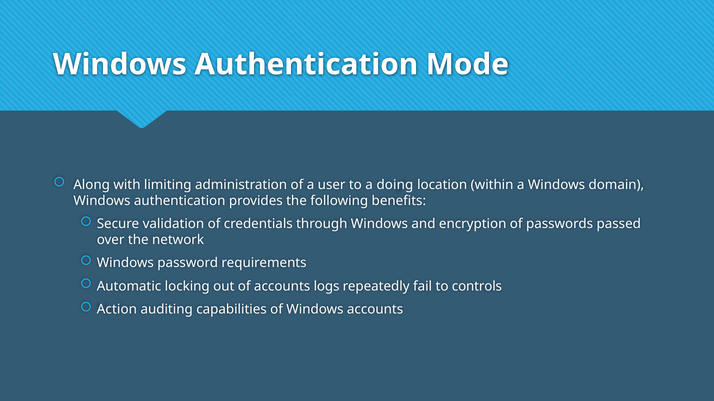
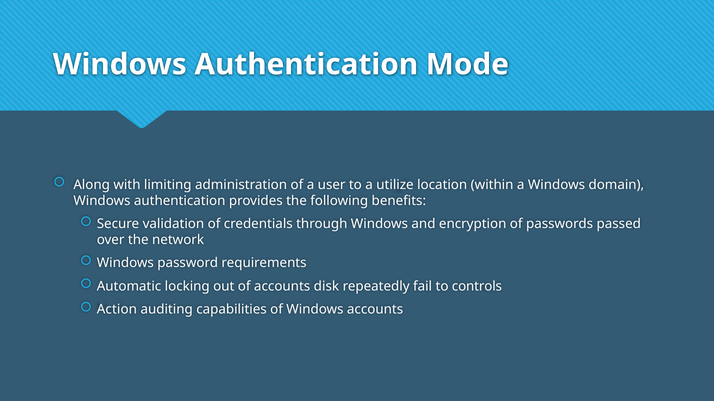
doing: doing -> utilize (395, 185)
logs: logs -> disk (326, 287)
